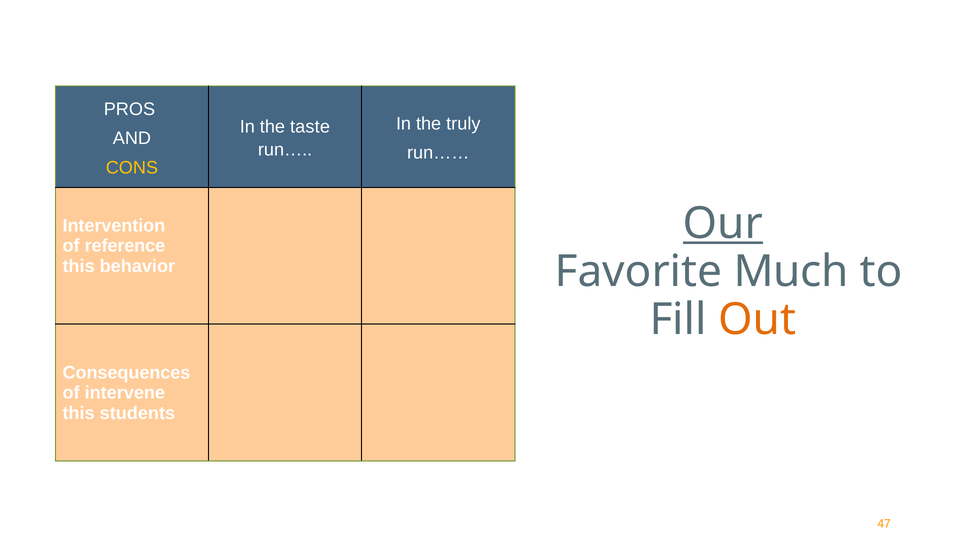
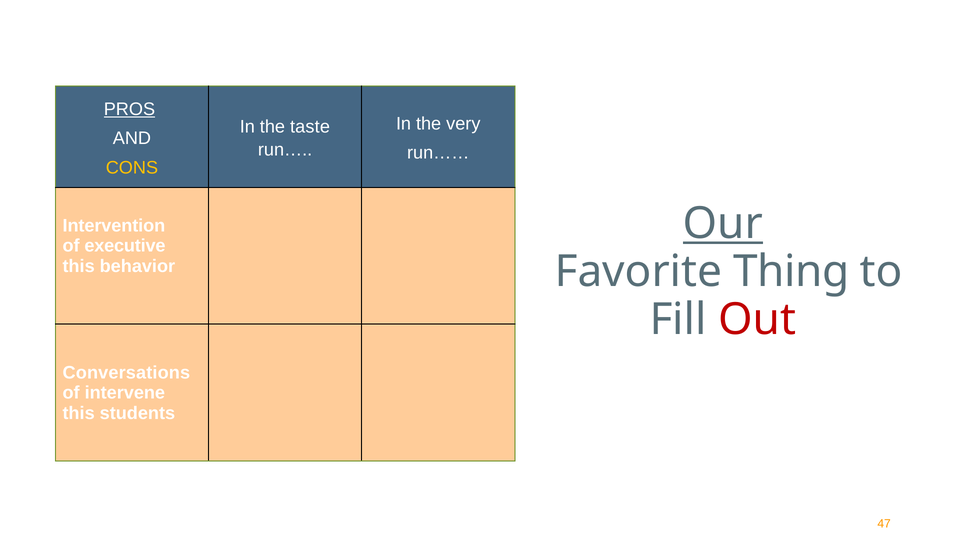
PROS underline: none -> present (129, 109)
truly: truly -> very (463, 124)
reference: reference -> executive (125, 246)
Much: Much -> Thing (791, 271)
Out colour: orange -> red (757, 319)
Consequences: Consequences -> Conversations (126, 372)
